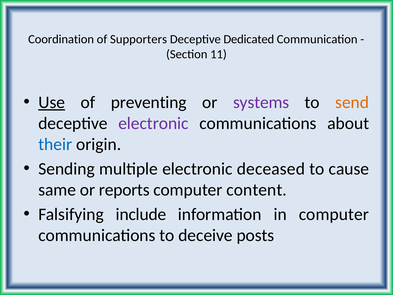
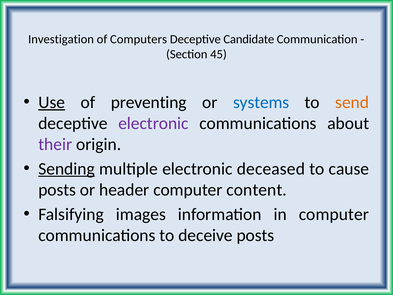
Coordination: Coordination -> Investigation (61, 39)
Supporters: Supporters -> Computers (139, 39)
Dedicated: Dedicated -> Candidate (249, 39)
11: 11 -> 45 (219, 54)
systems colour: purple -> blue (261, 102)
their colour: blue -> purple (55, 144)
Sending underline: none -> present (67, 169)
same: same -> posts (57, 190)
reports: reports -> header (124, 190)
include: include -> images (141, 214)
